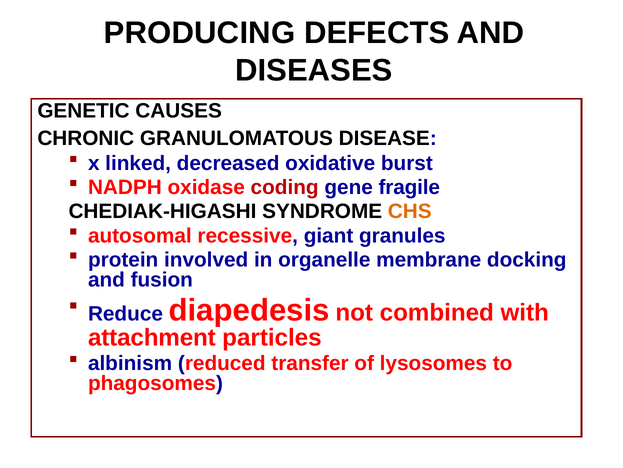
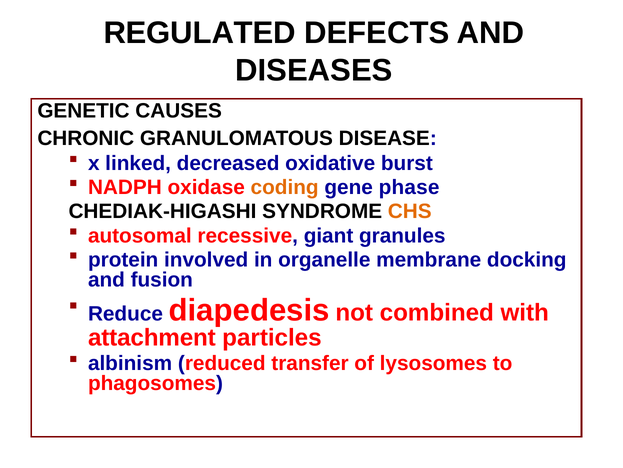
PRODUCING: PRODUCING -> REGULATED (200, 33)
coding colour: red -> orange (285, 187)
fragile: fragile -> phase (409, 187)
